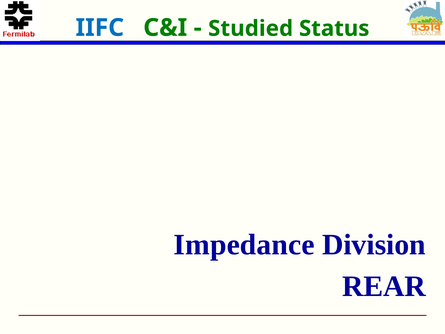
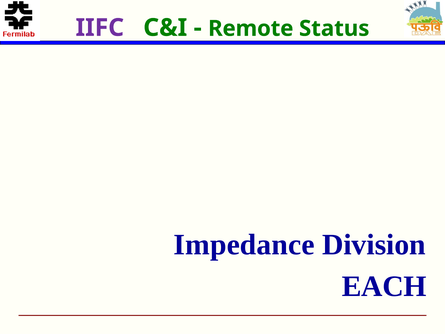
IIFC colour: blue -> purple (100, 28)
Studied: Studied -> Remote (251, 28)
REAR: REAR -> EACH (384, 286)
